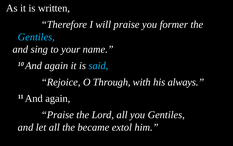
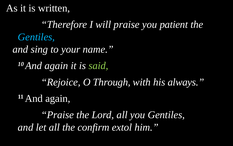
former: former -> patient (174, 24)
said colour: light blue -> light green (98, 66)
became: became -> confirm (93, 127)
